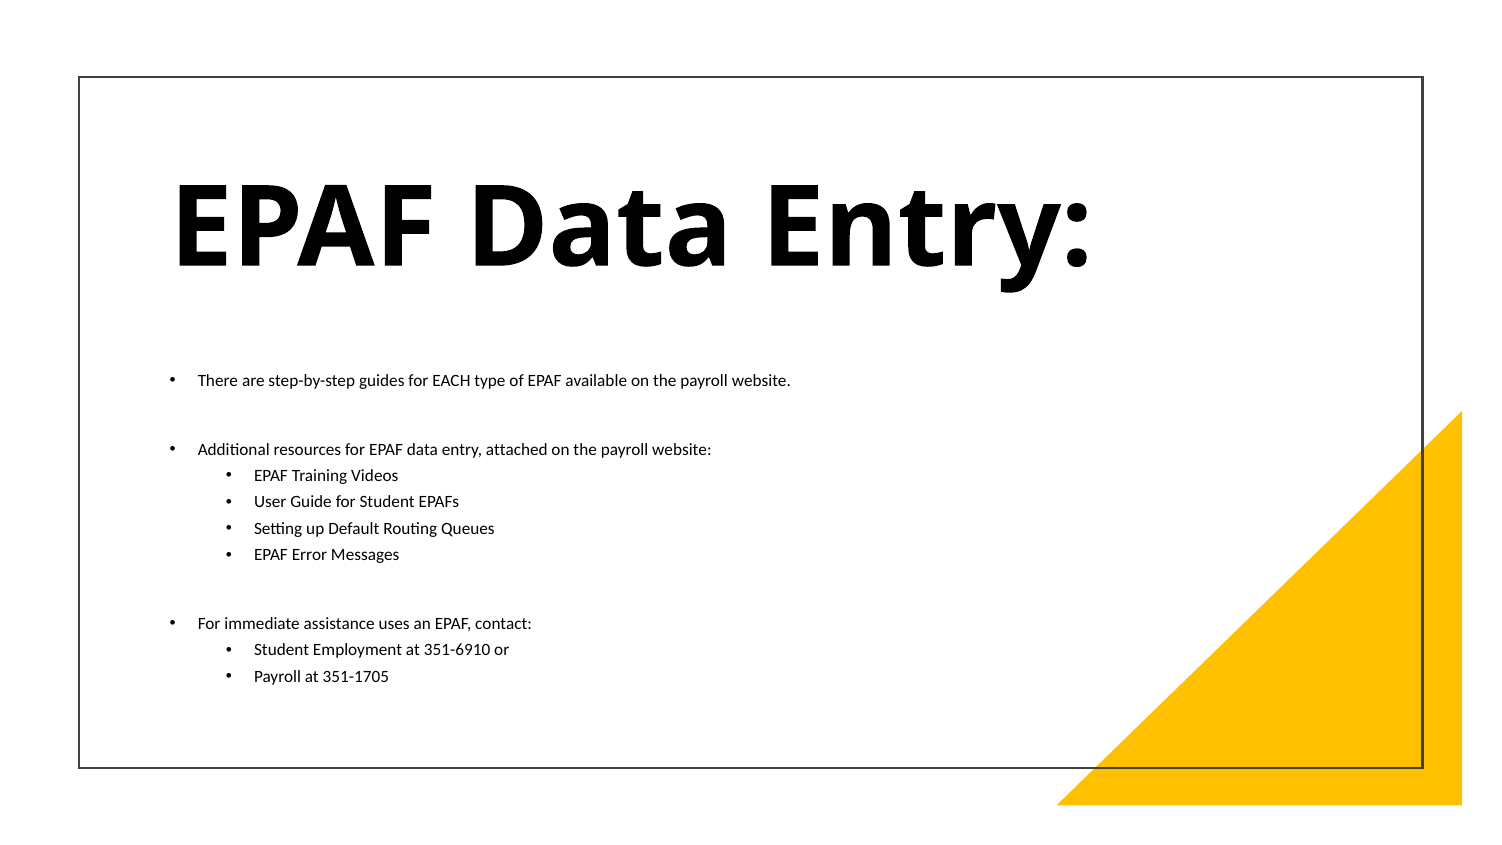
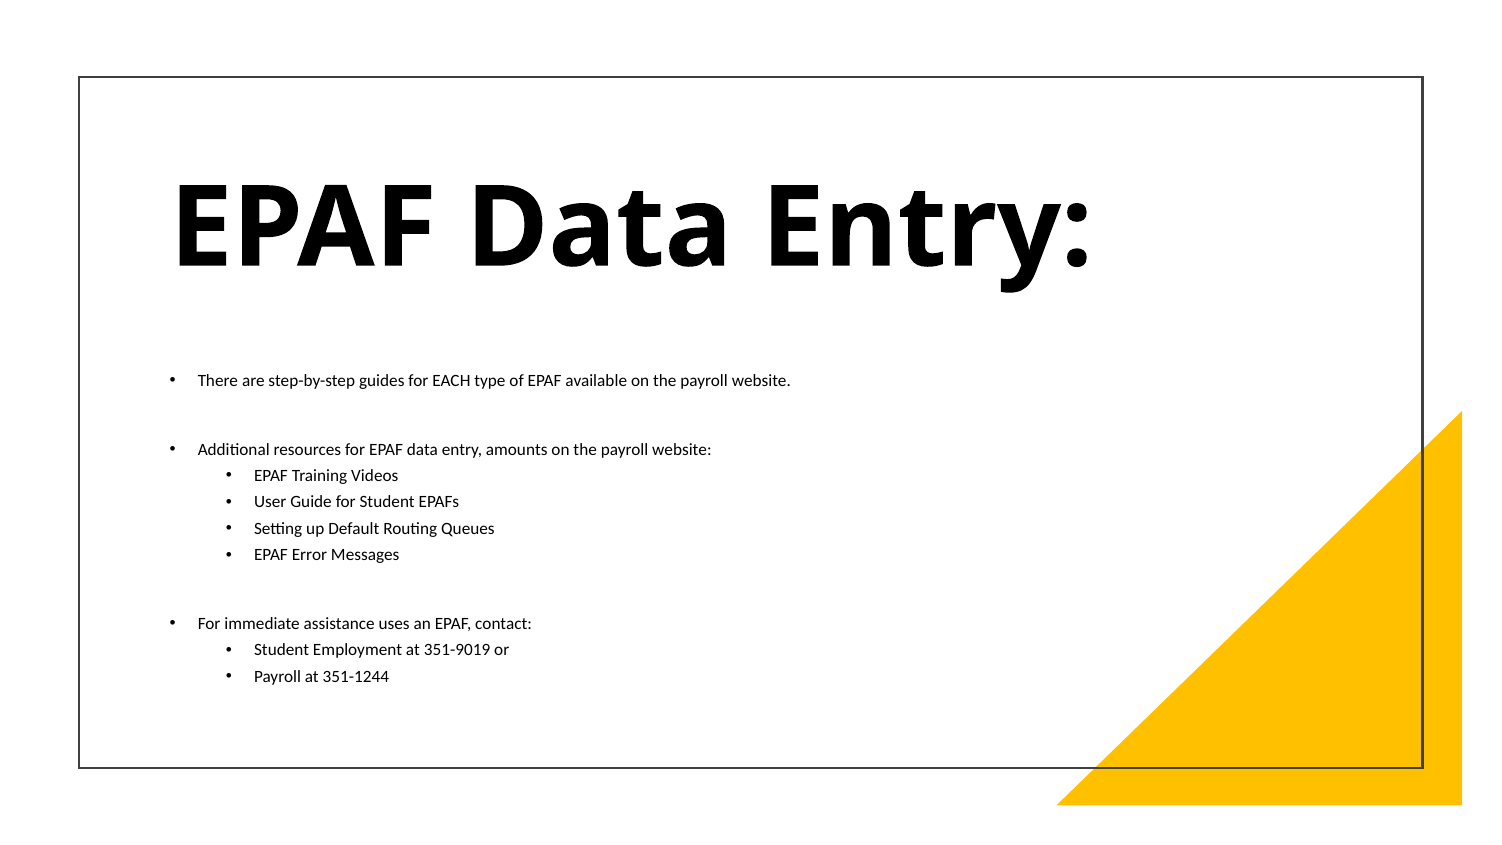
attached: attached -> amounts (517, 449)
351-6910: 351-6910 -> 351-9019 (457, 650)
351-1705: 351-1705 -> 351-1244 (356, 676)
